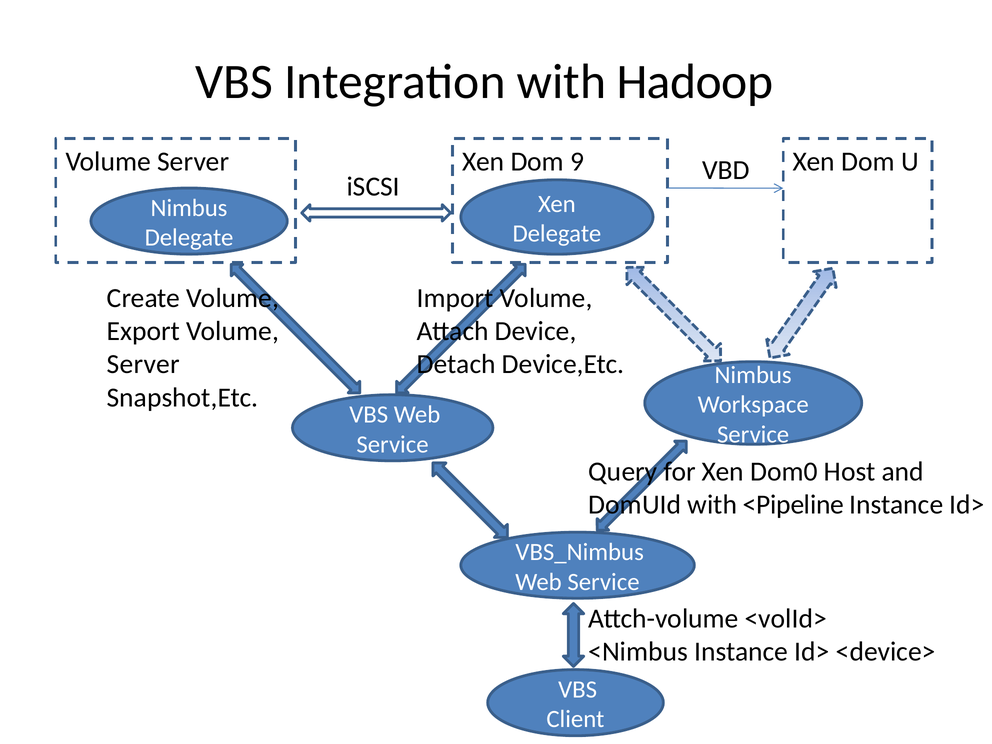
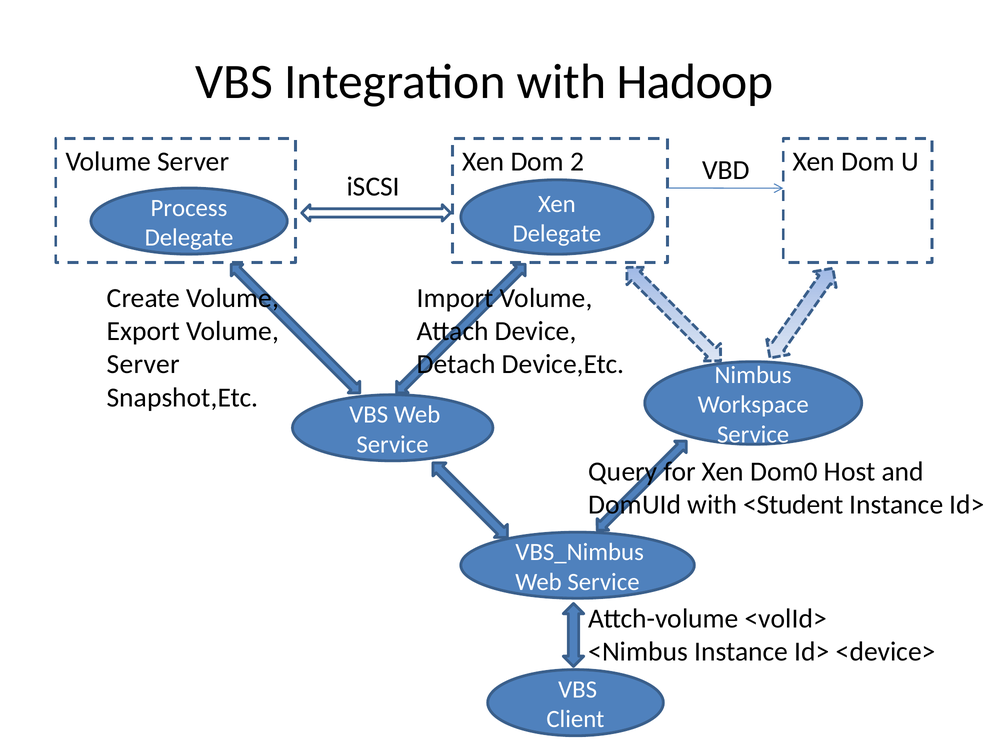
9: 9 -> 2 (577, 162)
Nimbus: Nimbus -> Process (189, 208)
<Pipeline: <Pipeline -> <Student (793, 505)
